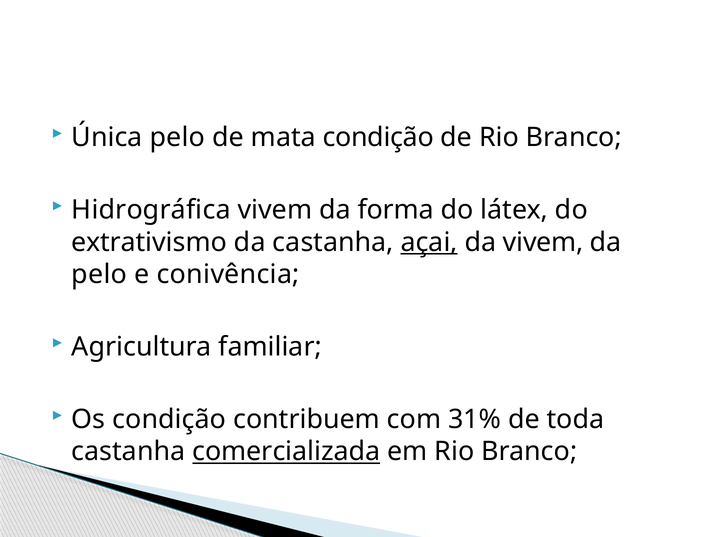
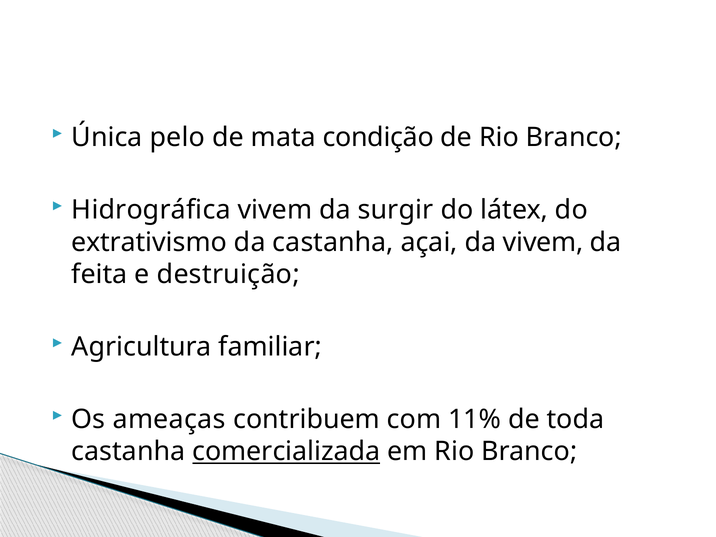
forma: forma -> surgir (396, 210)
açai underline: present -> none (429, 242)
pelo: pelo -> feita (99, 274)
conivência: conivência -> destruição (228, 274)
Os condição: condição -> ameaças (169, 419)
31%: 31% -> 11% (475, 419)
